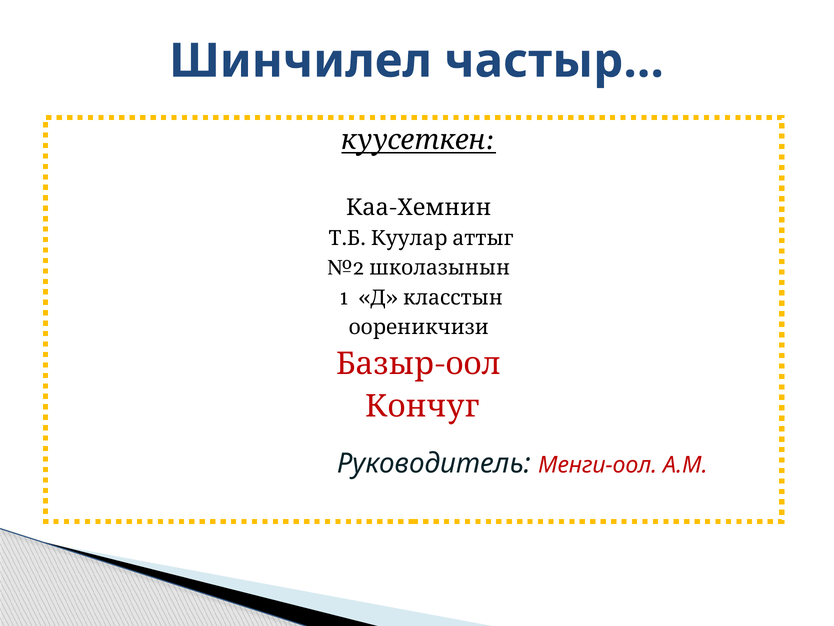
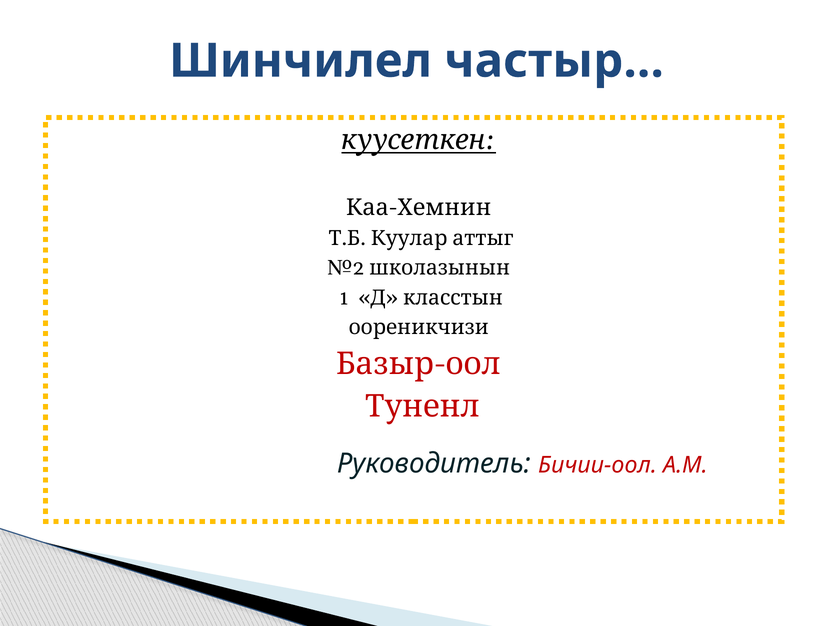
Кончуг: Кончуг -> Туненл (423, 406)
Менги-оол: Менги-оол -> Бичии-оол (598, 465)
